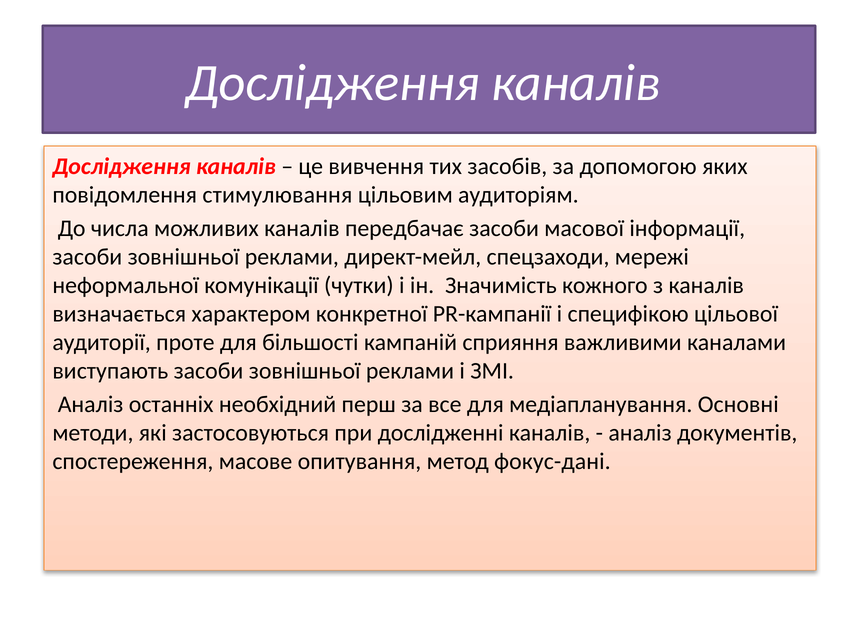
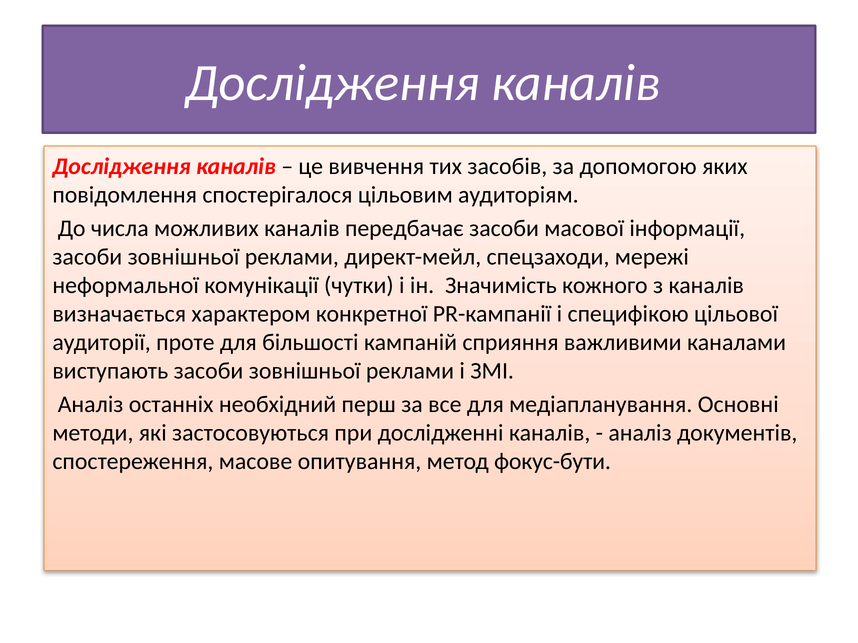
стимулювання: стимулювання -> спостерігалося (277, 195)
фокус-дані: фокус-дані -> фокус-бути (553, 462)
